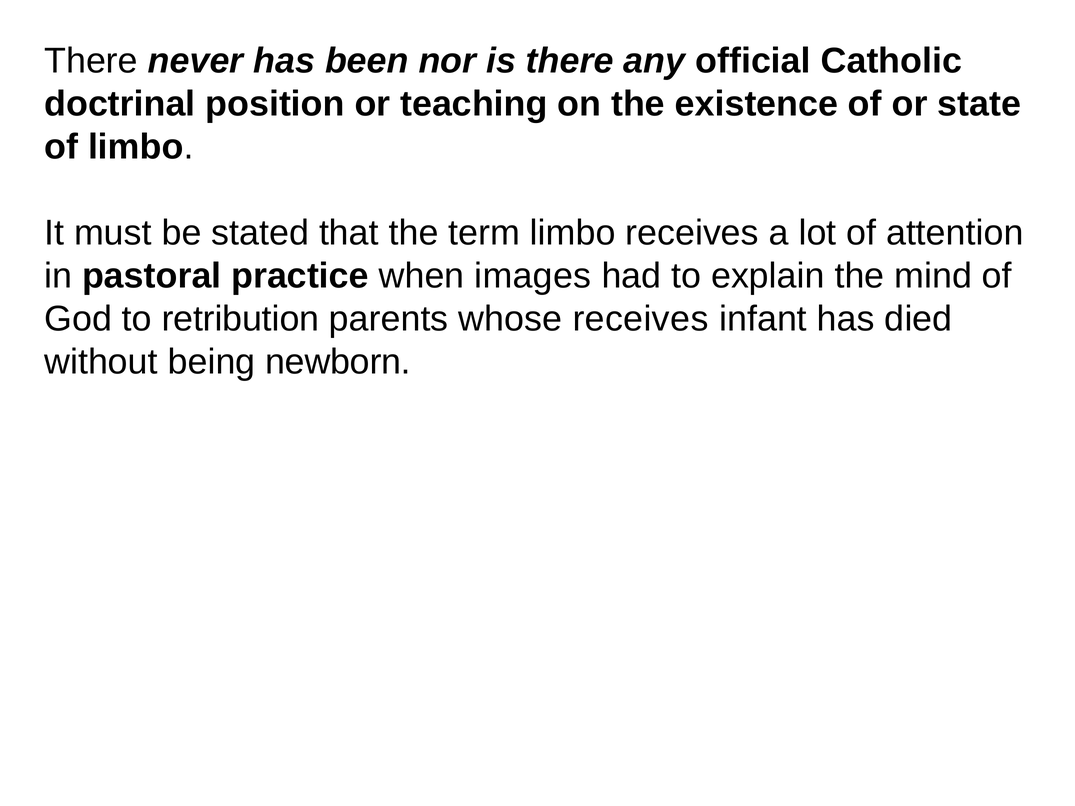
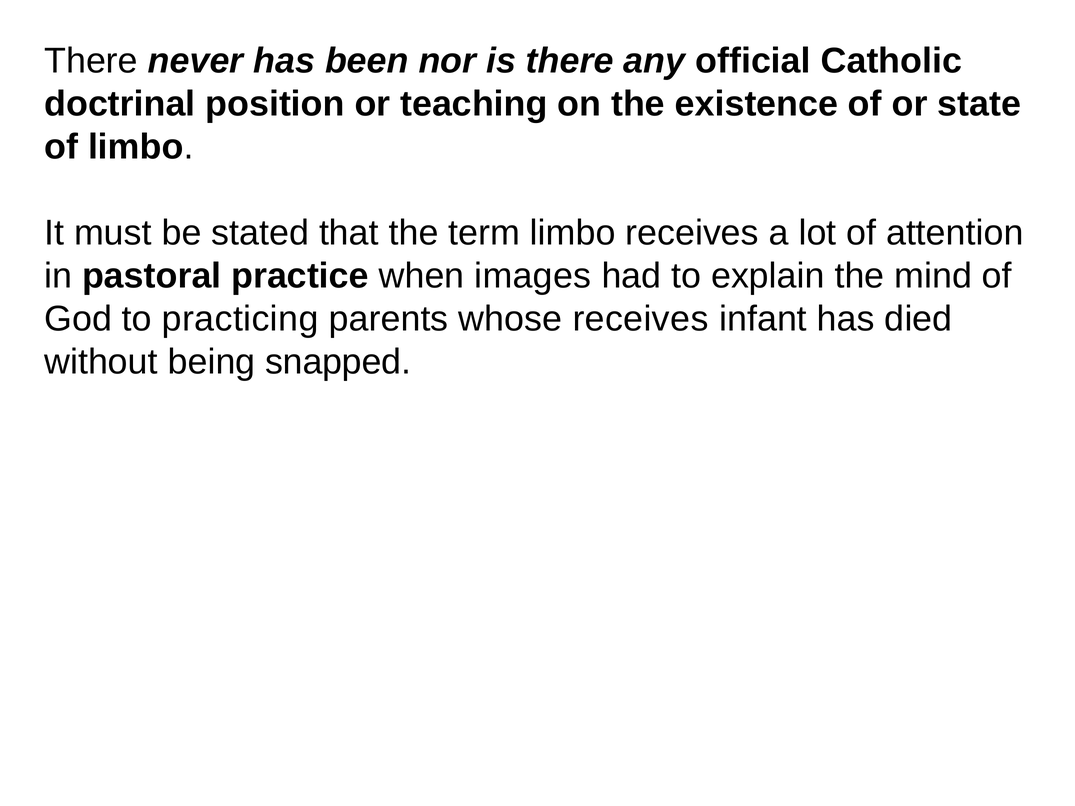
retribution: retribution -> practicing (240, 319)
newborn: newborn -> snapped (338, 362)
